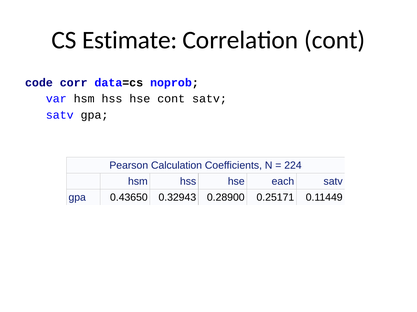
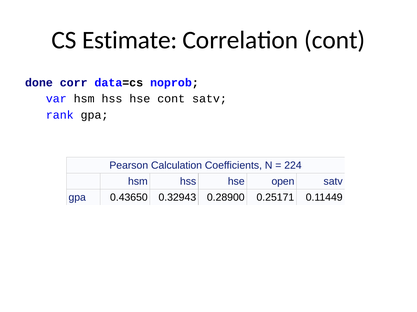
code: code -> done (39, 83)
satv: satv -> rank (60, 115)
each: each -> open (283, 182)
